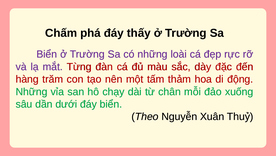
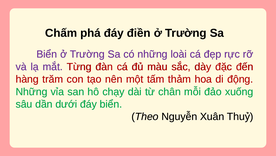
thấy: thấy -> điền (139, 33)
